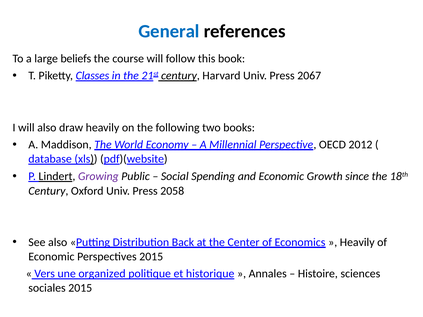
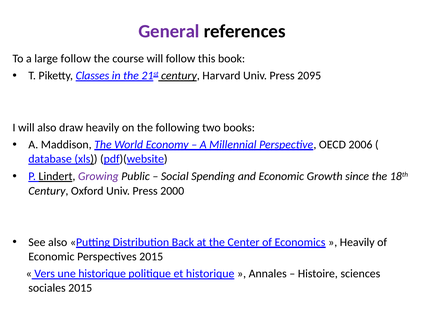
General colour: blue -> purple (169, 31)
large beliefs: beliefs -> follow (76, 59)
2067: 2067 -> 2095 (309, 76)
2012: 2012 -> 2006 (361, 145)
2058: 2058 -> 2000 (172, 191)
une organized: organized -> historique (102, 274)
